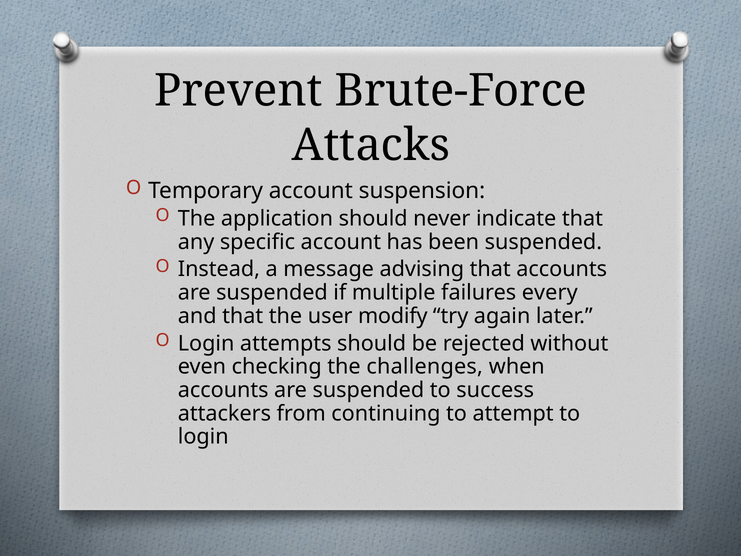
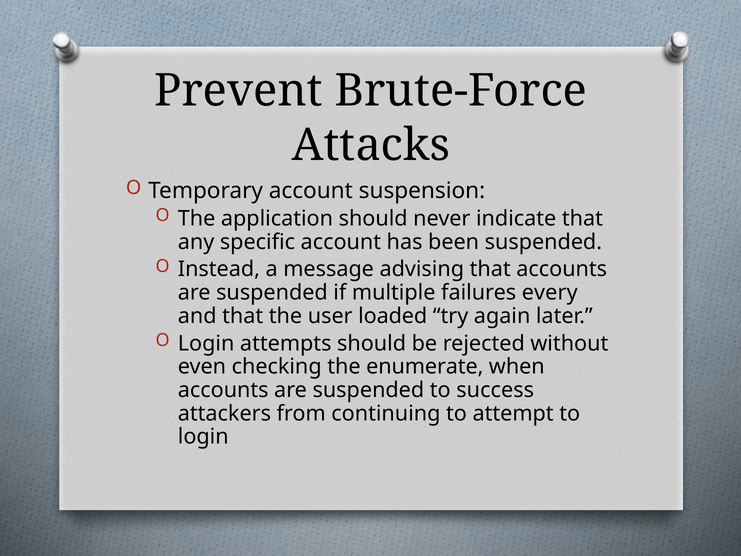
modify: modify -> loaded (393, 316)
challenges: challenges -> enumerate (425, 367)
